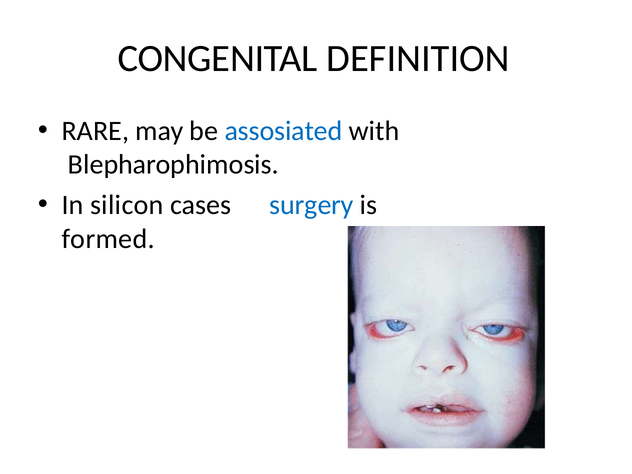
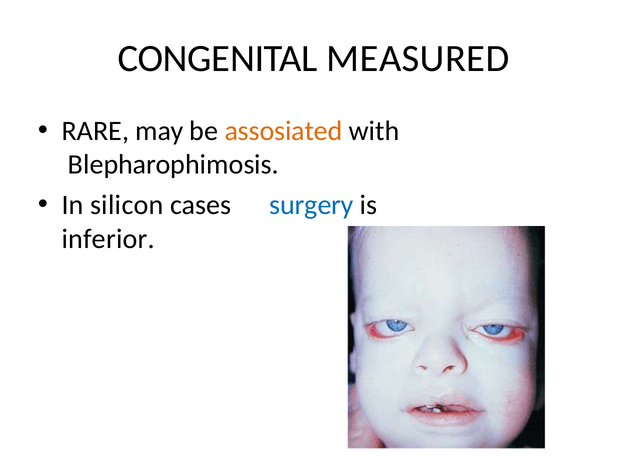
DEFINITION: DEFINITION -> MEASURED (418, 59)
assosiated colour: blue -> orange (284, 131)
formed: formed -> inferior (108, 239)
